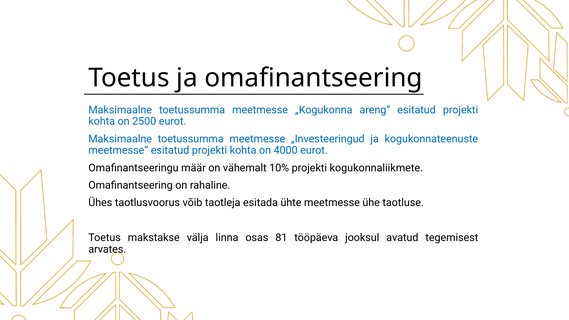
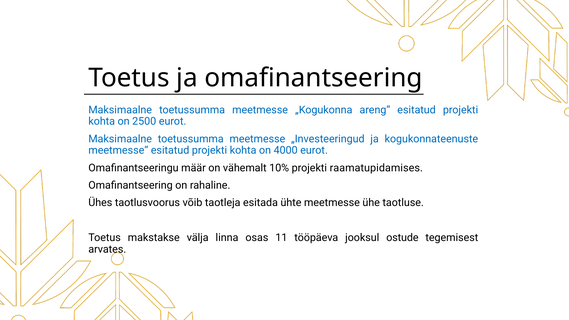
kogukonnaliikmete: kogukonnaliikmete -> raamatupidamises (376, 168)
81: 81 -> 11 (281, 238)
avatud: avatud -> ostude (402, 238)
